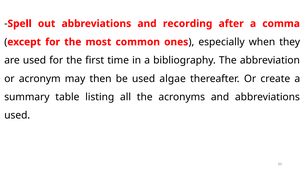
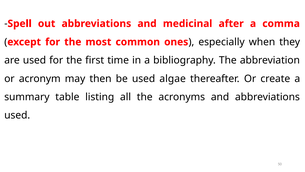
recording: recording -> medicinal (188, 24)
